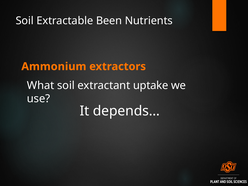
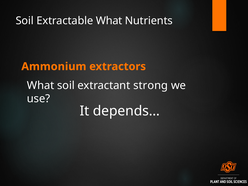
Extractable Been: Been -> What (109, 21)
uptake: uptake -> strong (151, 85)
